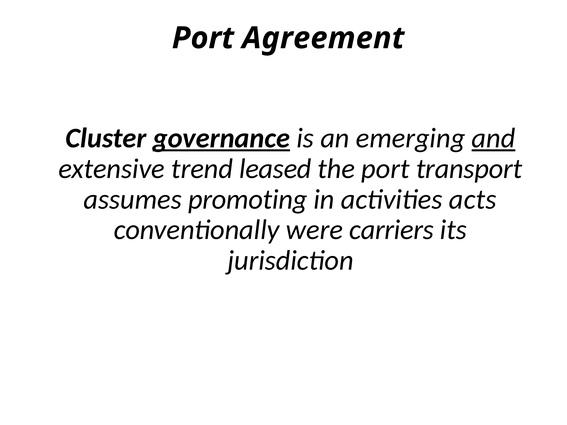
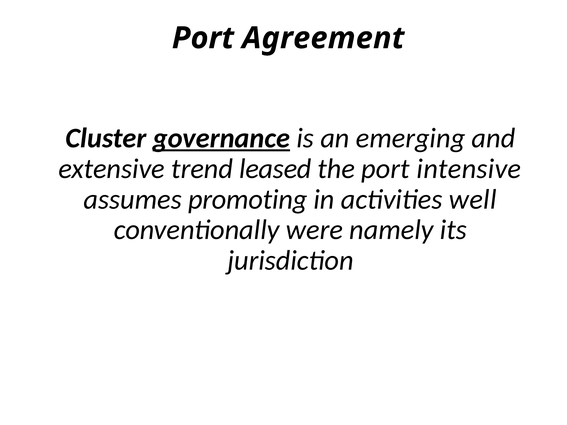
and underline: present -> none (493, 138)
transport: transport -> intensive (469, 169)
acts: acts -> well (473, 199)
carriers: carriers -> namely (391, 230)
